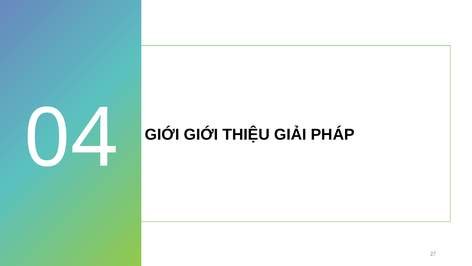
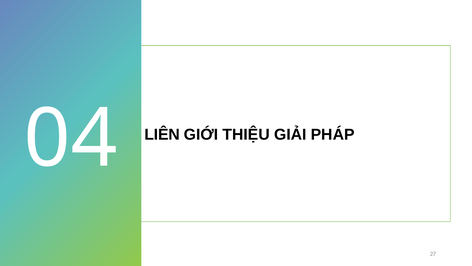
04 GIỚI: GIỚI -> LIÊN (162, 134)
